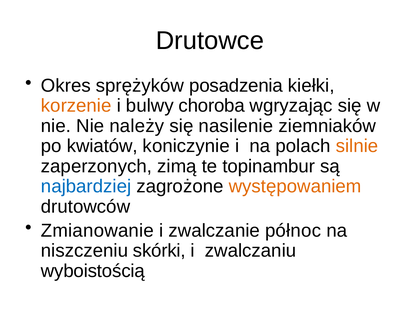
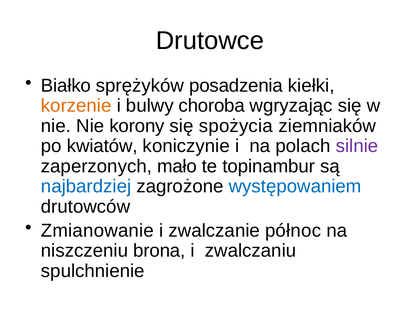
Okres: Okres -> Białko (66, 86)
należy: należy -> korony (137, 126)
nasilenie: nasilenie -> spożycia (236, 126)
silnie colour: orange -> purple (357, 146)
zimą: zimą -> mało (177, 166)
występowaniem colour: orange -> blue (295, 186)
skórki: skórki -> brona (159, 251)
wyboistością: wyboistością -> spulchnienie (93, 271)
